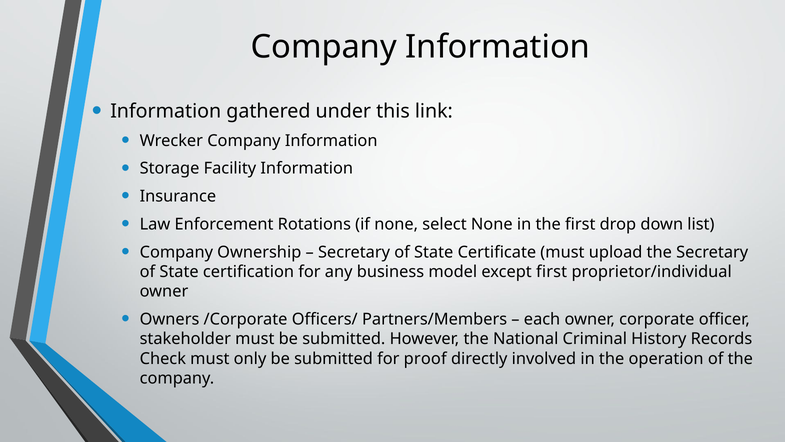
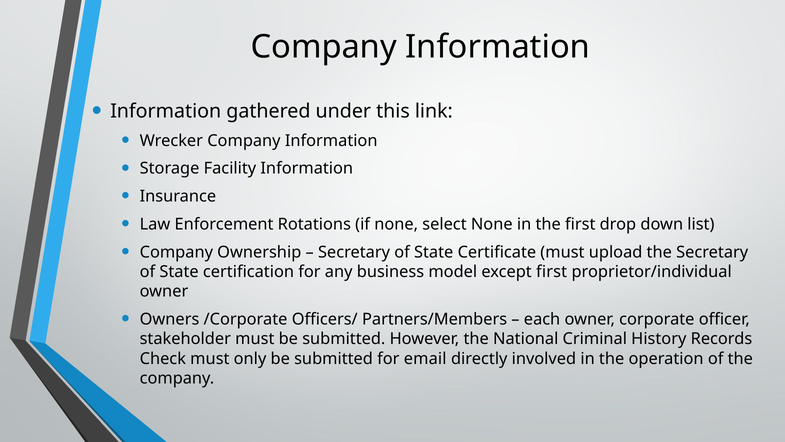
proof: proof -> email (425, 358)
